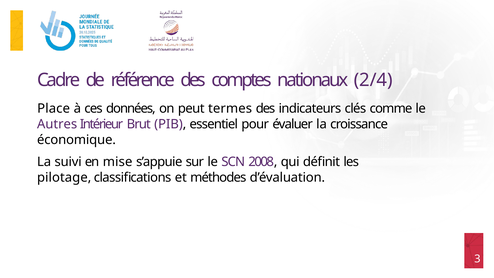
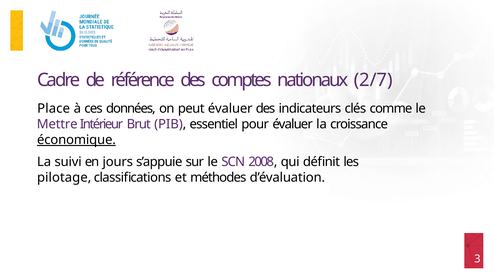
2/4: 2/4 -> 2/7 (373, 80)
peut termes: termes -> évaluer (230, 109)
Autres: Autres -> Mettre (57, 124)
économique underline: none -> present (76, 140)
mise: mise -> jours (118, 162)
